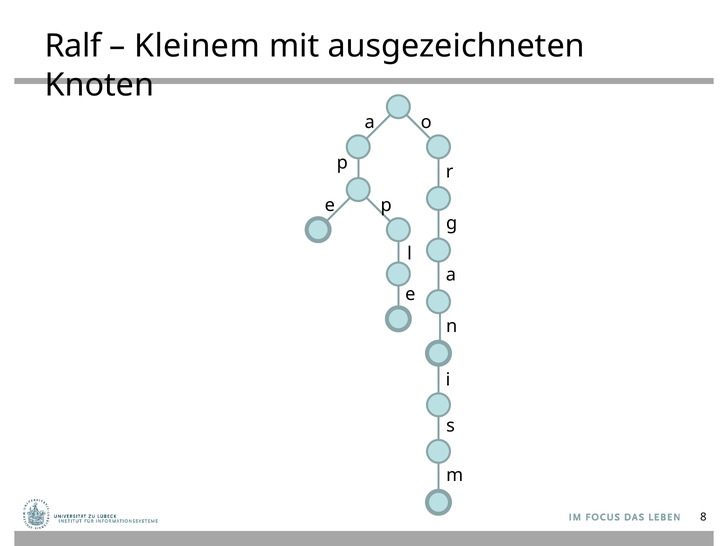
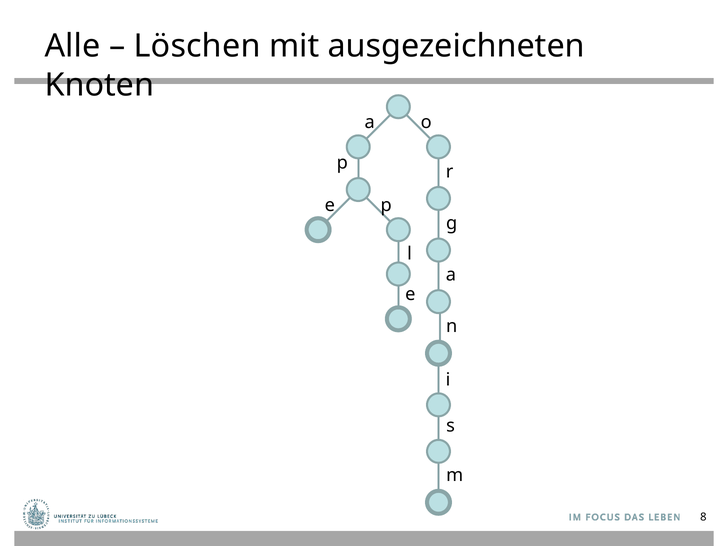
Ralf: Ralf -> Alle (73, 46)
Kleinem: Kleinem -> Löschen (197, 46)
